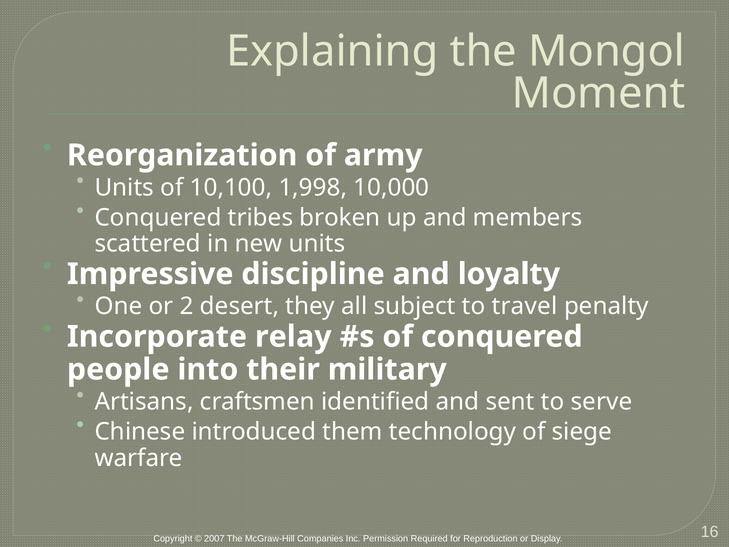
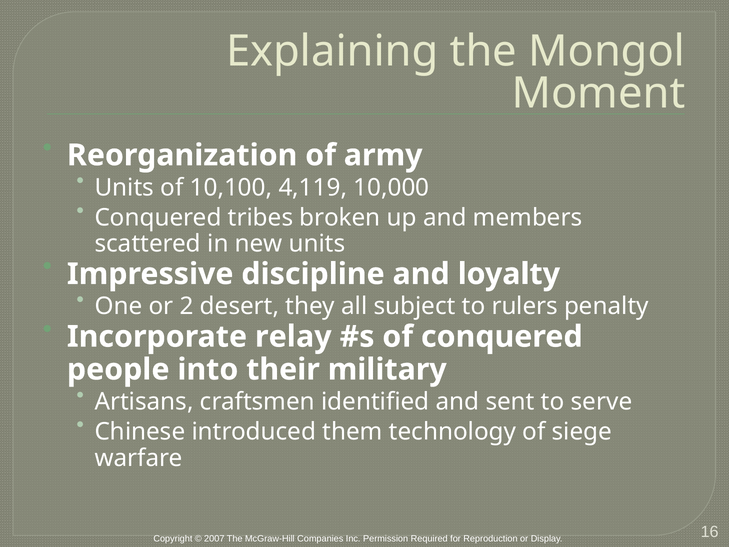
1,998: 1,998 -> 4,119 (313, 188)
travel: travel -> rulers (525, 306)
